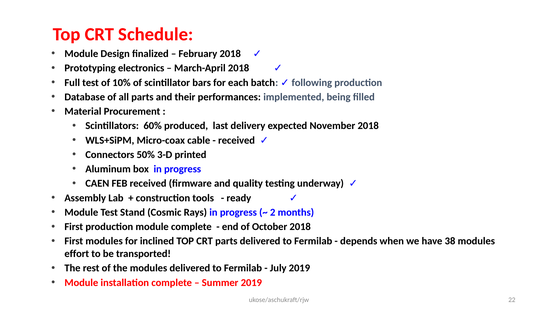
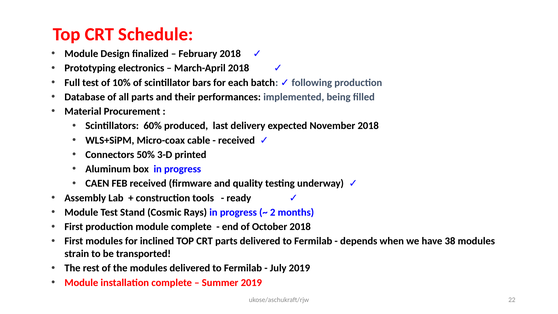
effort: effort -> strain (77, 254)
